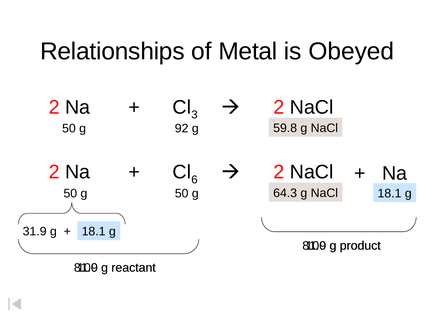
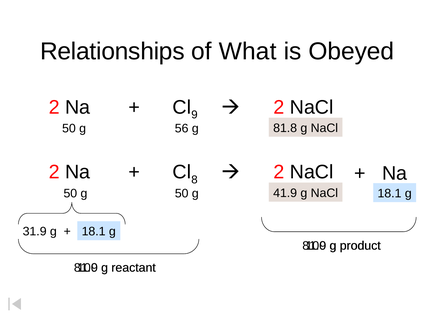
Metal: Metal -> What (248, 51)
3: 3 -> 9 (194, 115)
59.8: 59.8 -> 81.8 (285, 128)
92: 92 -> 56 (182, 129)
6: 6 -> 8 (194, 180)
64.3: 64.3 -> 41.9 (285, 193)
